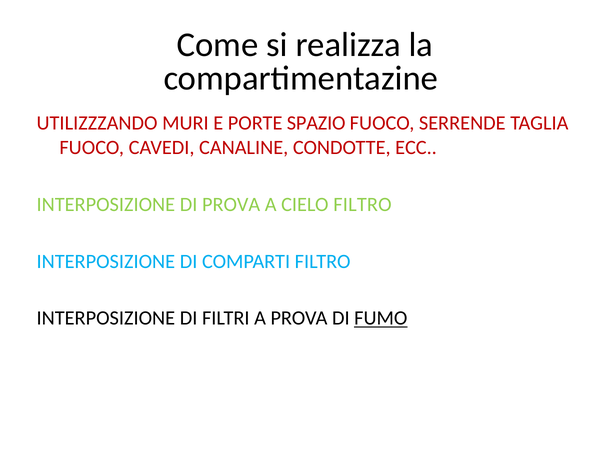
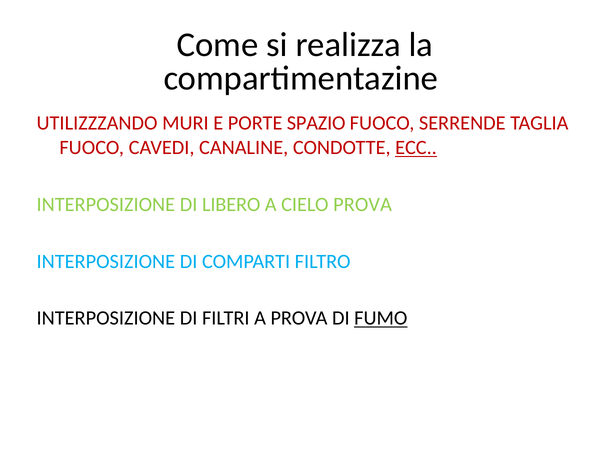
ECC underline: none -> present (416, 148)
DI PROVA: PROVA -> LIBERO (231, 205)
CIELO FILTRO: FILTRO -> PROVA (363, 205)
